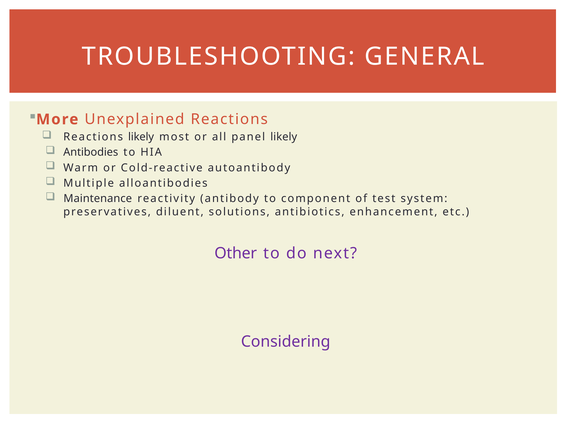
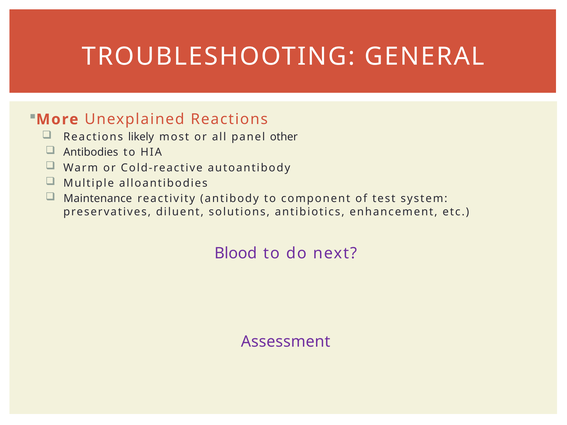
panel likely: likely -> other (284, 137)
Other: Other -> Blood (236, 254)
Considering: Considering -> Assessment (286, 342)
